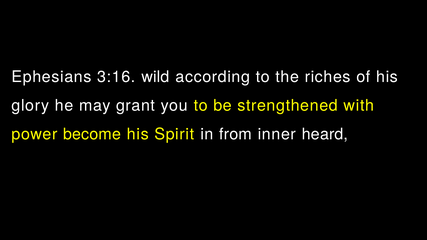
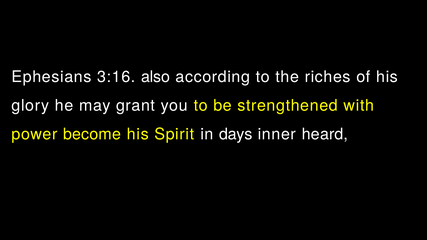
wild: wild -> also (156, 77)
from: from -> days (236, 134)
